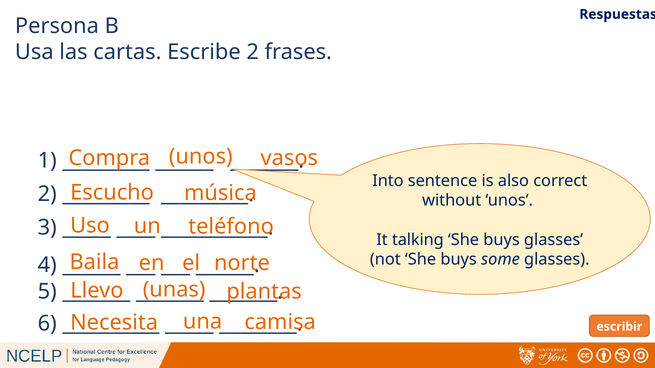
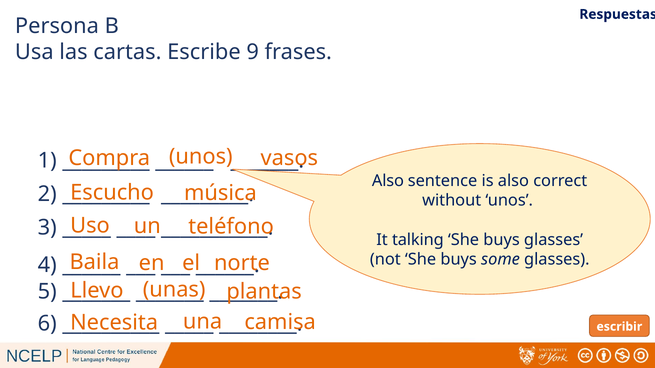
Escribe 2: 2 -> 9 (253, 52)
Into: Into -> Also (388, 181)
